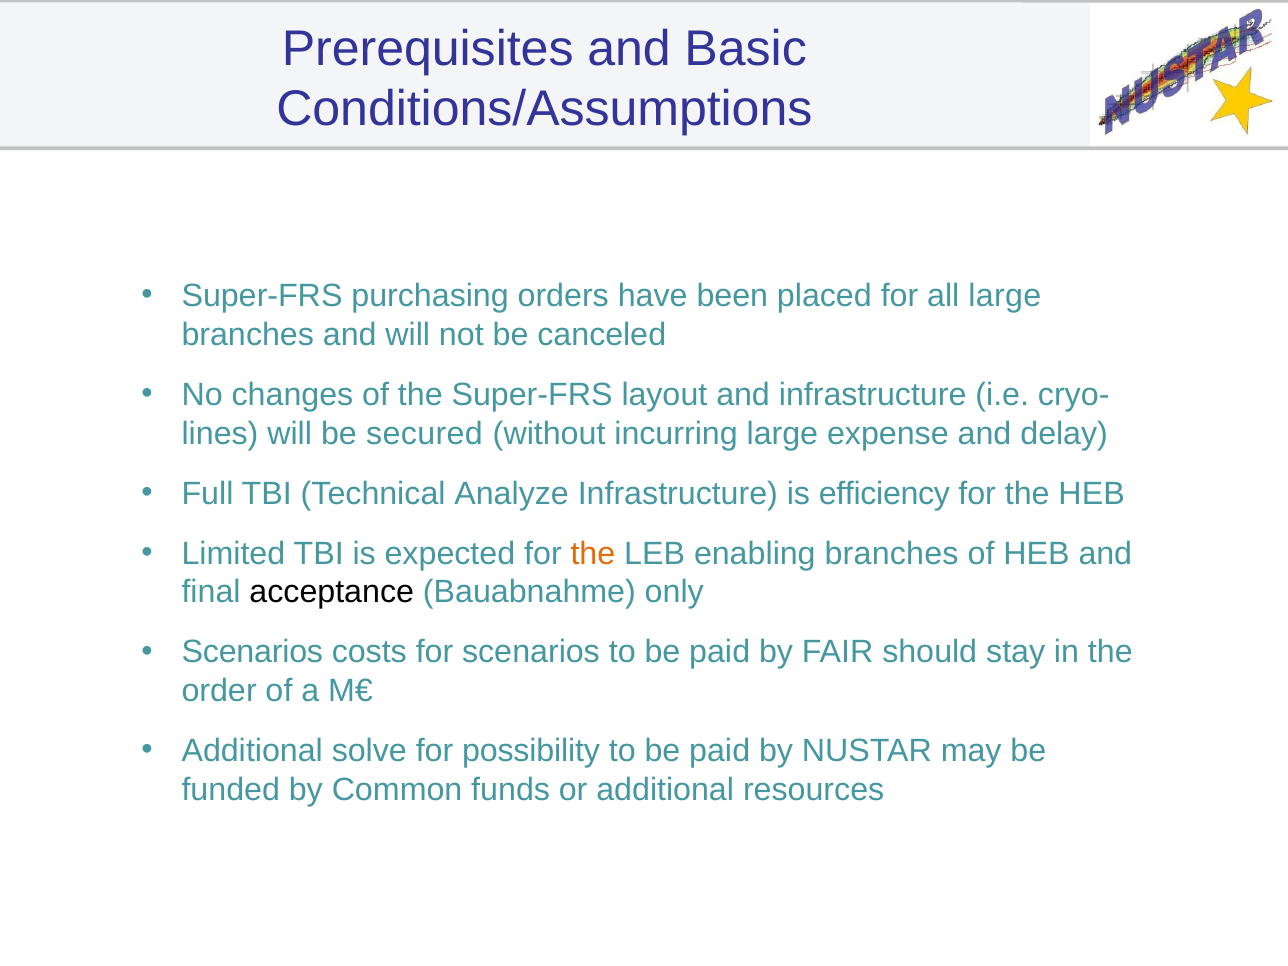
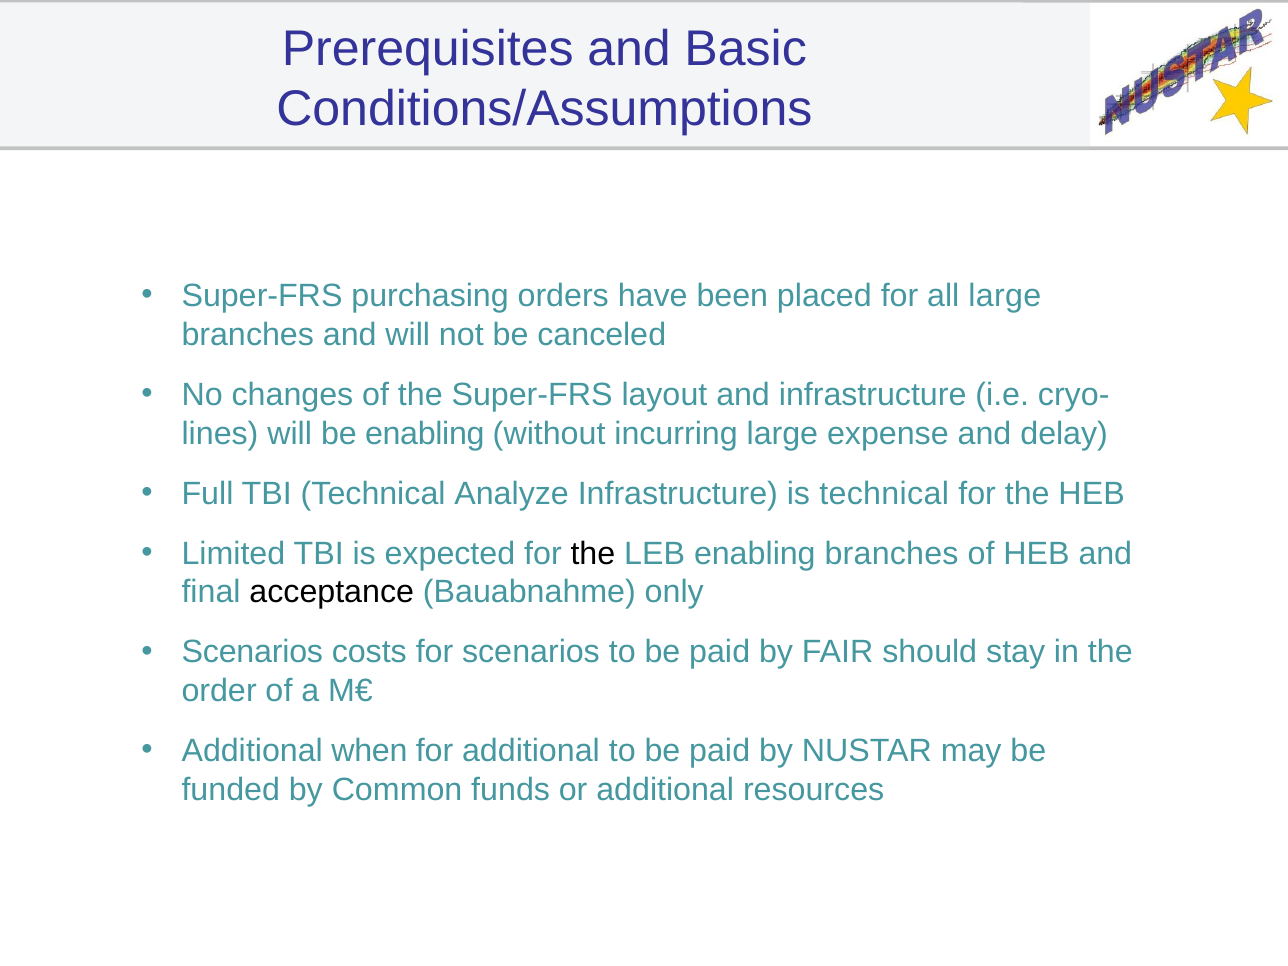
be secured: secured -> enabling (425, 433)
is efficiency: efficiency -> technical (884, 493)
the colour: orange -> black (593, 554)
solve: solve -> when (369, 751)
for possibility: possibility -> additional (531, 751)
